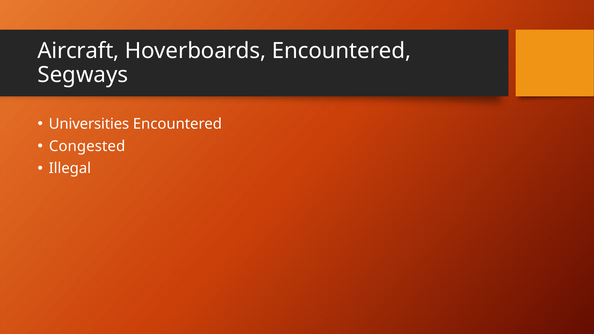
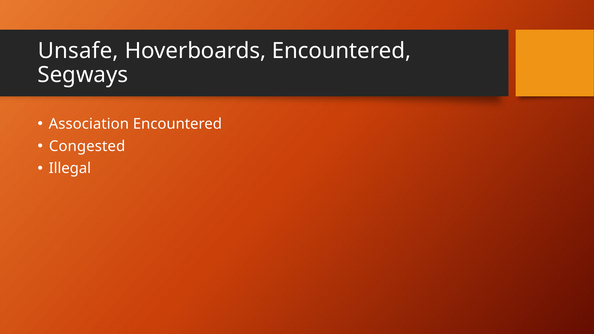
Aircraft: Aircraft -> Unsafe (78, 51)
Universities: Universities -> Association (89, 124)
